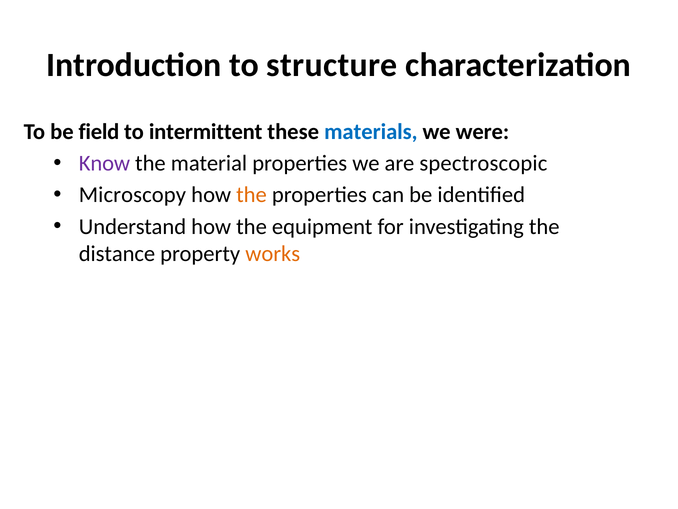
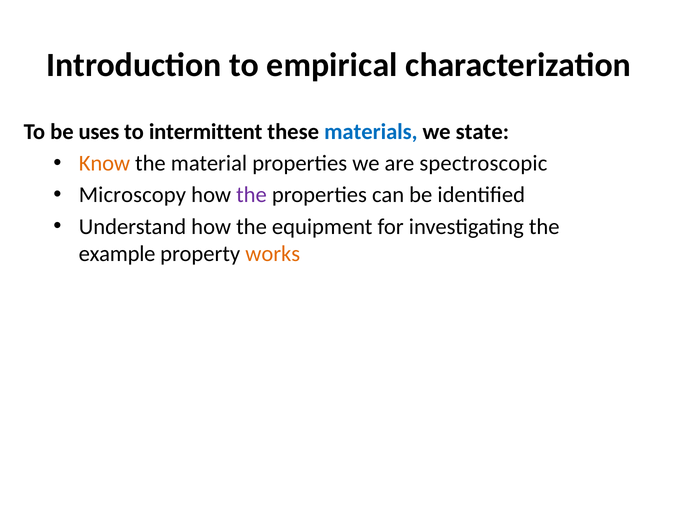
structure: structure -> empirical (332, 65)
field: field -> uses (99, 132)
were: were -> state (482, 132)
Know colour: purple -> orange (104, 163)
the colour: orange -> purple (252, 195)
distance: distance -> example (117, 254)
